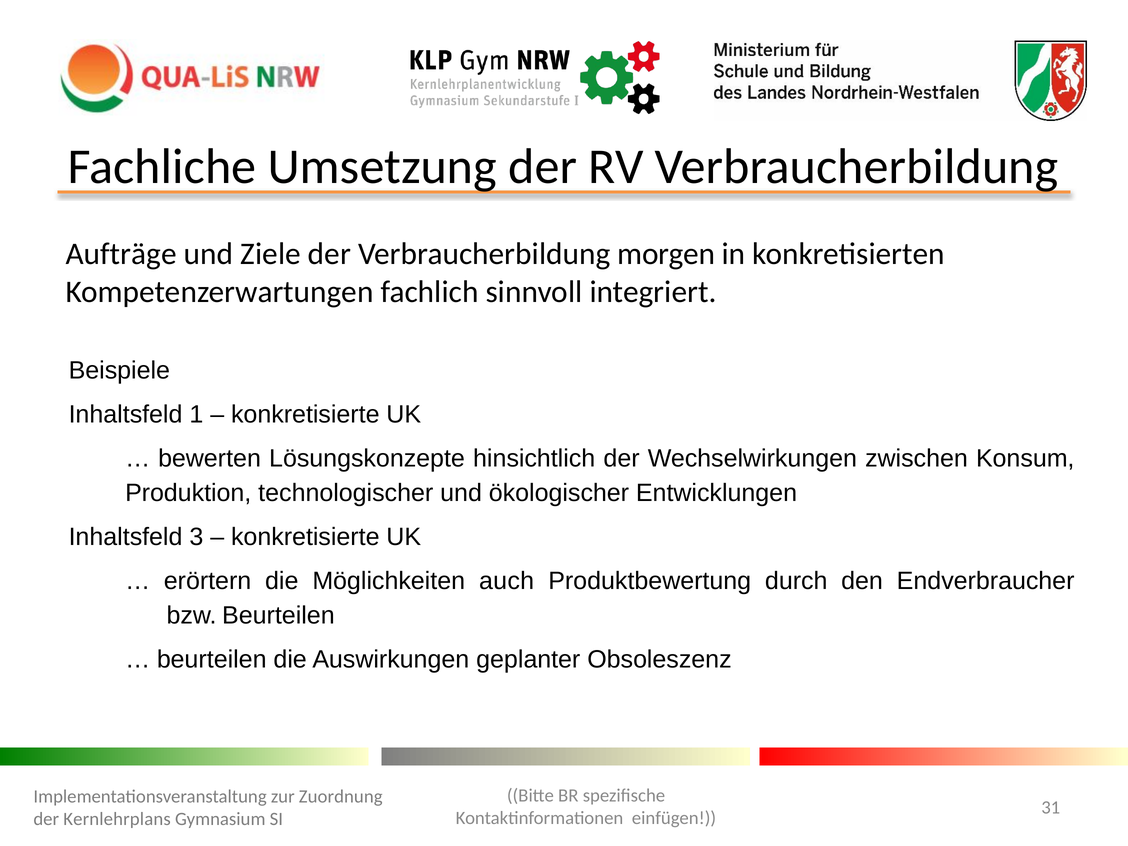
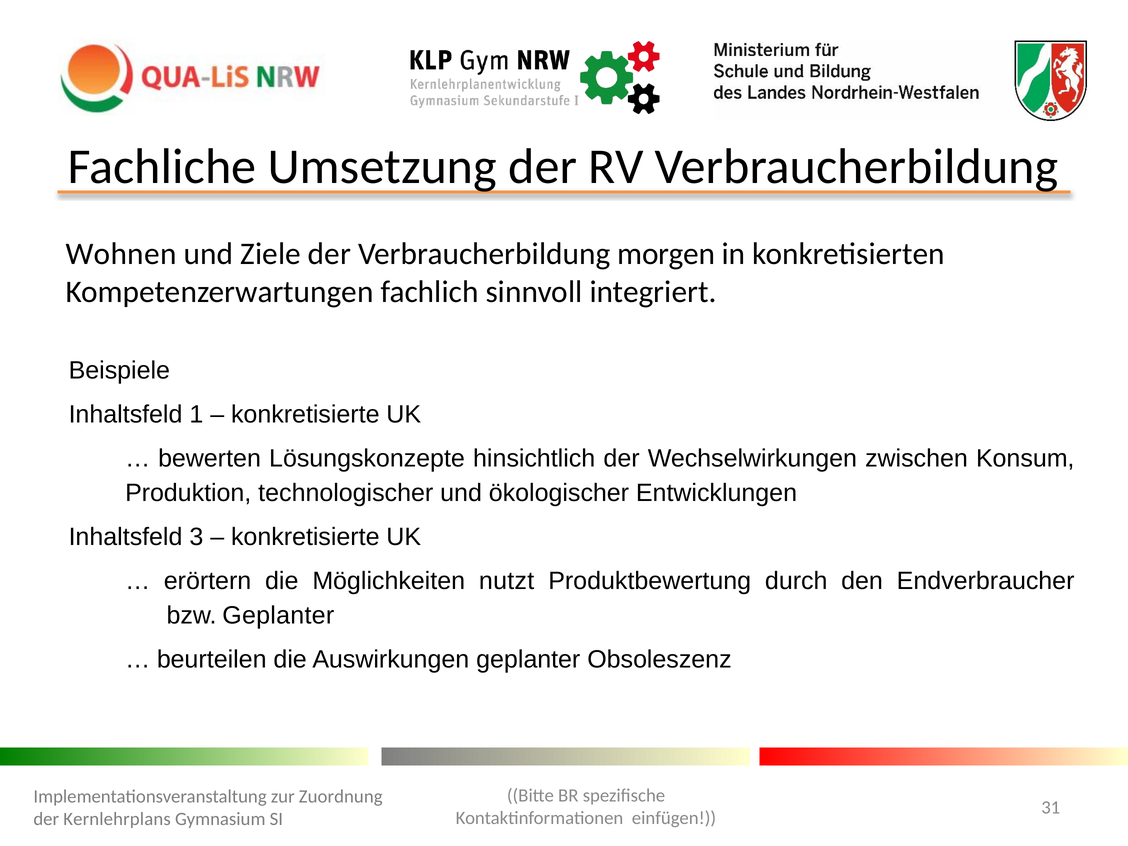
Aufträge: Aufträge -> Wohnen (121, 254)
auch: auch -> nutzt (507, 581)
bzw Beurteilen: Beurteilen -> Geplanter (278, 616)
